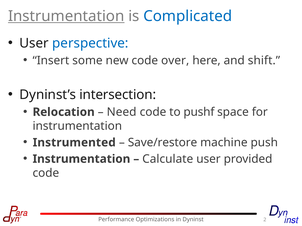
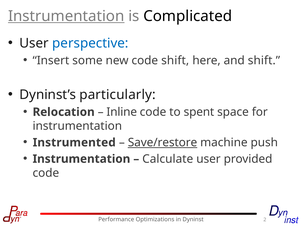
Complicated colour: blue -> black (188, 16)
code over: over -> shift (175, 61)
intersection: intersection -> particularly (118, 95)
Need: Need -> Inline (122, 112)
pushf: pushf -> spent (199, 112)
Save/restore underline: none -> present (163, 143)
